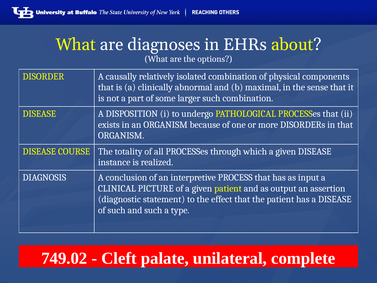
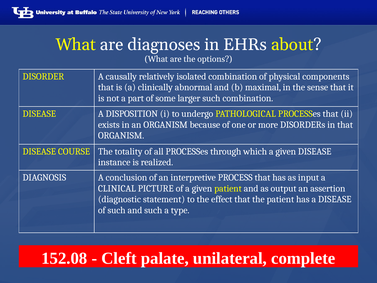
749.02: 749.02 -> 152.08 (64, 258)
